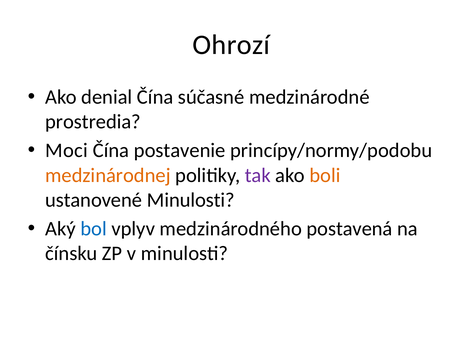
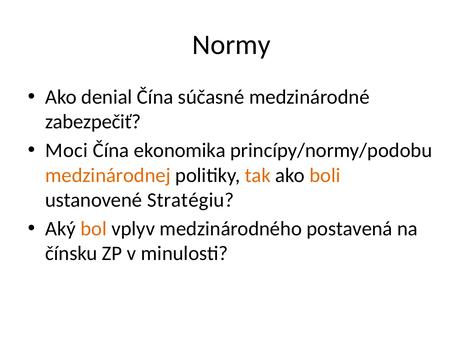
Ohrozí: Ohrozí -> Normy (231, 45)
prostredia: prostredia -> zabezpečiť (93, 122)
postavenie: postavenie -> ekonomika (180, 151)
tak colour: purple -> orange (258, 175)
ustanovené Minulosti: Minulosti -> Stratégiu (191, 200)
bol colour: blue -> orange (94, 229)
